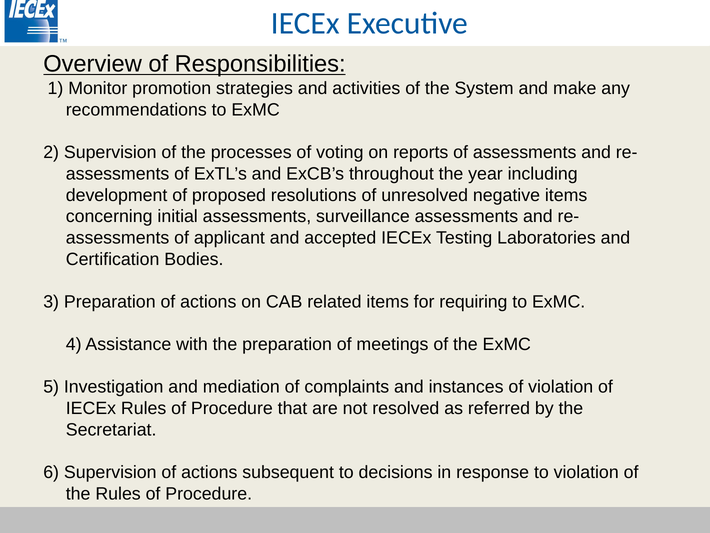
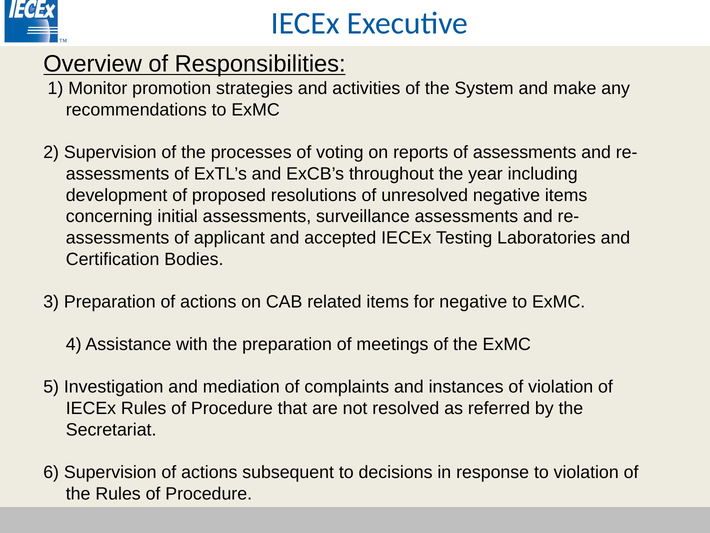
for requiring: requiring -> negative (473, 302)
